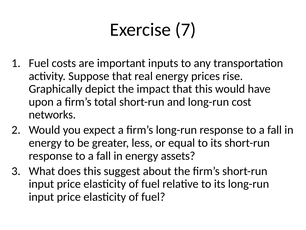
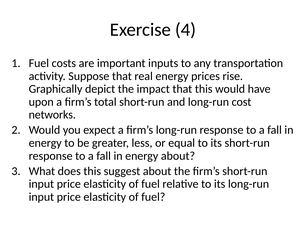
7: 7 -> 4 (186, 30)
energy assets: assets -> about (178, 155)
